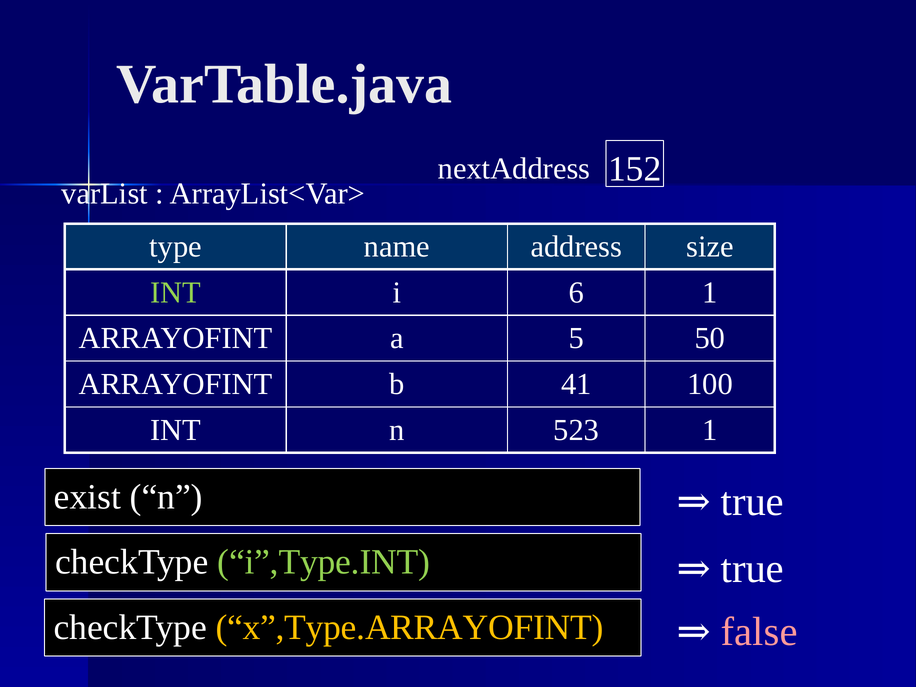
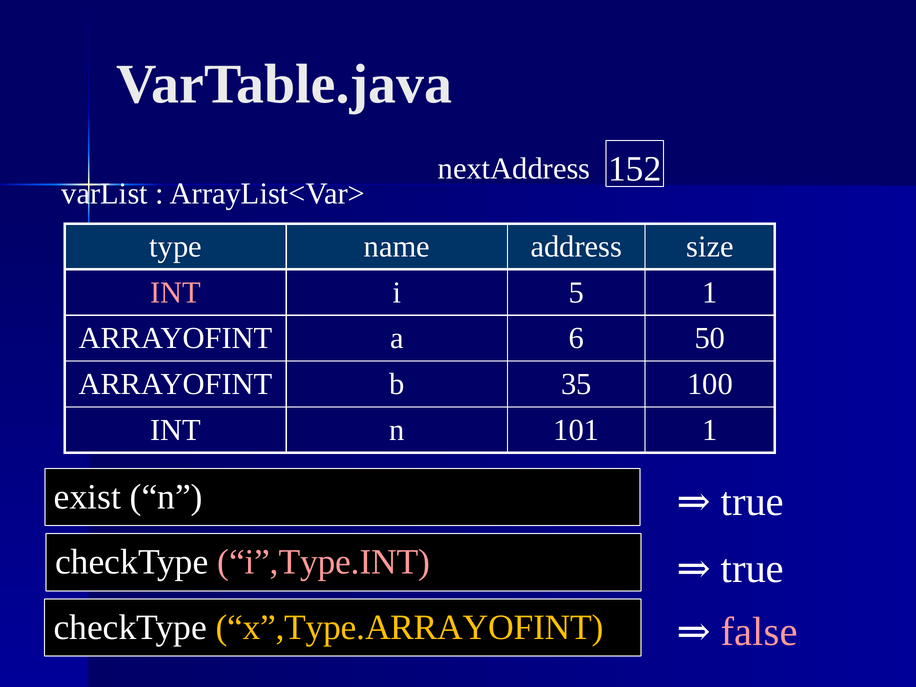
INT colour: light green -> pink (176, 293)
6: 6 -> 5 (576, 293)
5: 5 -> 6 (576, 338)
41: 41 -> 35 (576, 384)
523: 523 -> 101 (576, 430)
i”,Type.INT colour: light green -> pink (324, 562)
